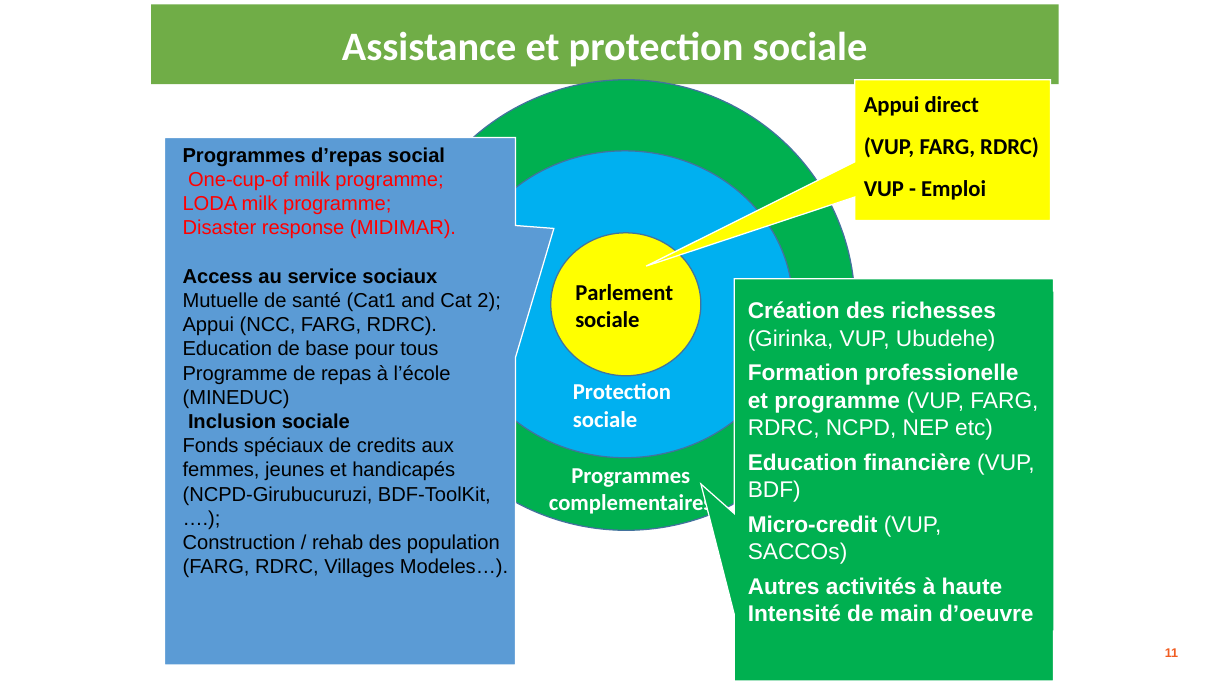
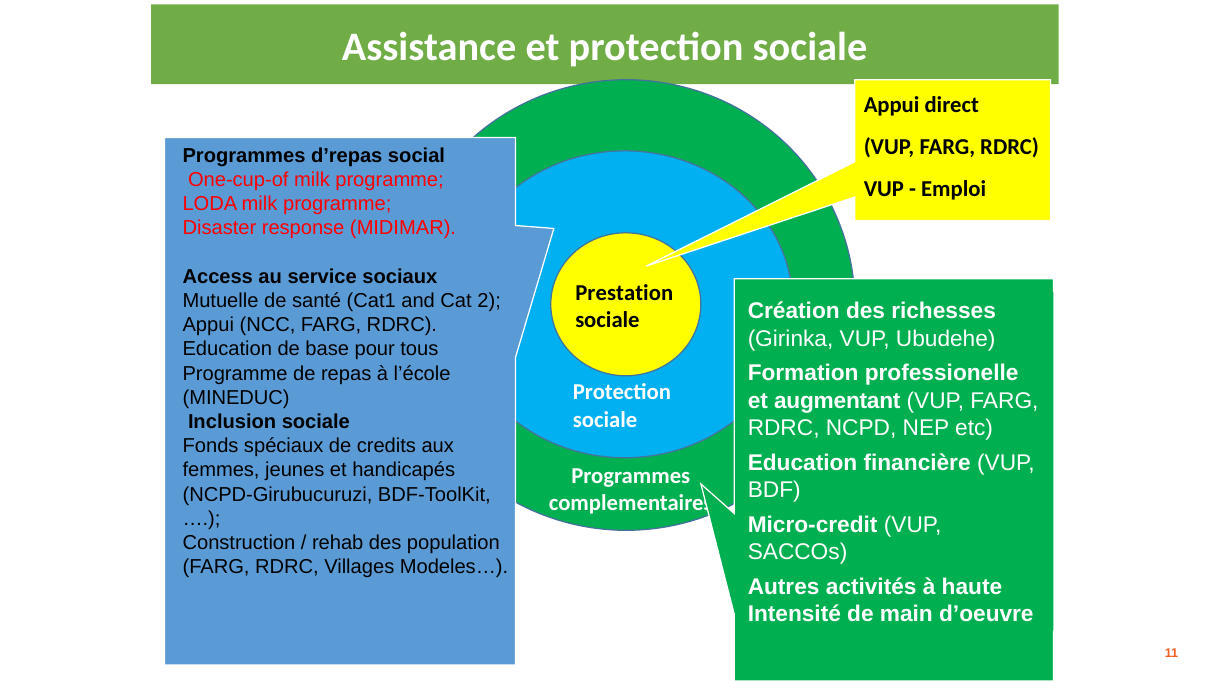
Parlement: Parlement -> Prestation (624, 293)
et programme: programme -> augmentant (837, 400)
